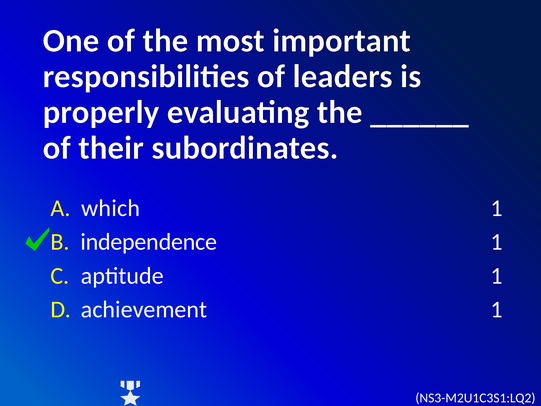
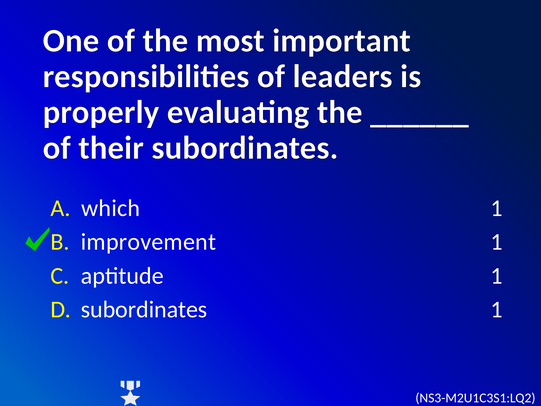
independence: independence -> improvement (149, 242)
achievement: achievement -> subordinates (144, 309)
